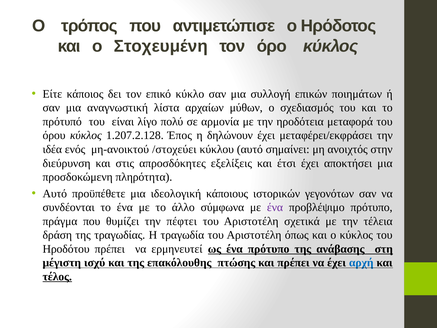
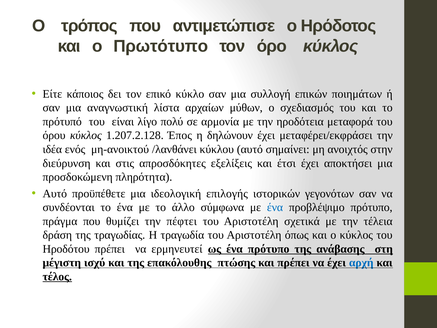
Στοχευμένη: Στοχευμένη -> Πρωτότυπο (161, 46)
/στοχεύει: /στοχεύει -> /λανθάνει (174, 149)
κάποιους: κάποιους -> επιλογής (227, 193)
ένα colour: purple -> blue (275, 207)
